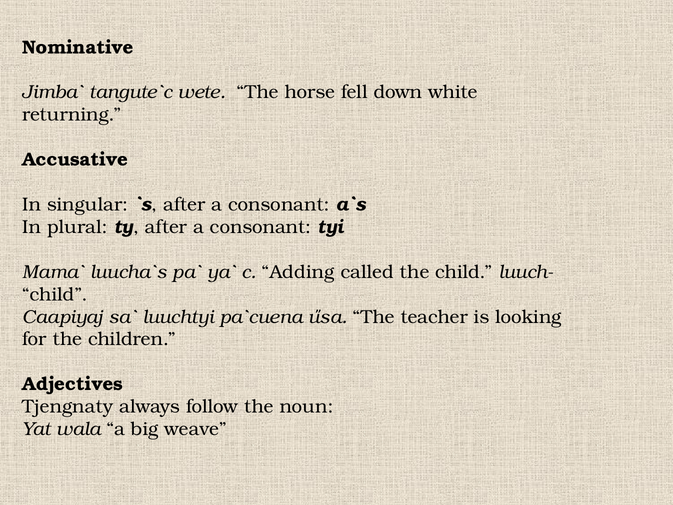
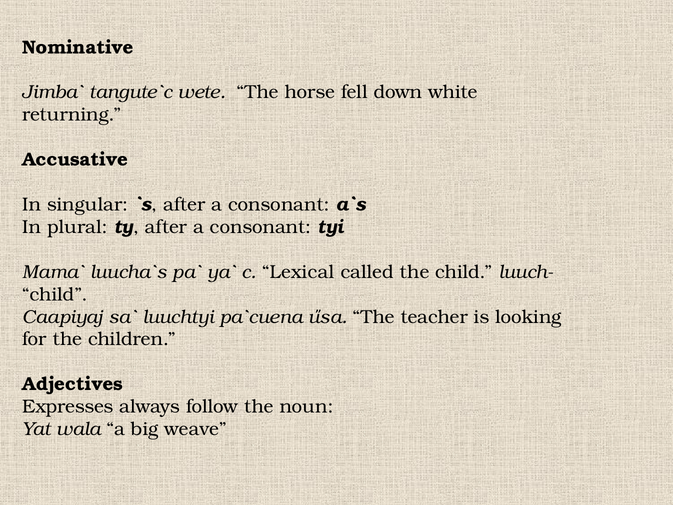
Adding: Adding -> Lexical (298, 272)
Tjengnaty: Tjengnaty -> Expresses (68, 406)
